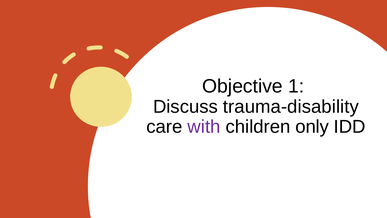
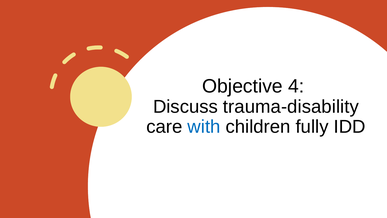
1: 1 -> 4 (296, 86)
with colour: purple -> blue (204, 127)
only: only -> fully (312, 127)
